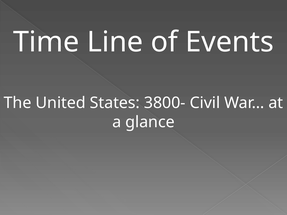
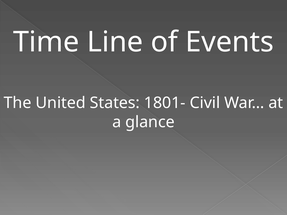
3800-: 3800- -> 1801- (165, 103)
